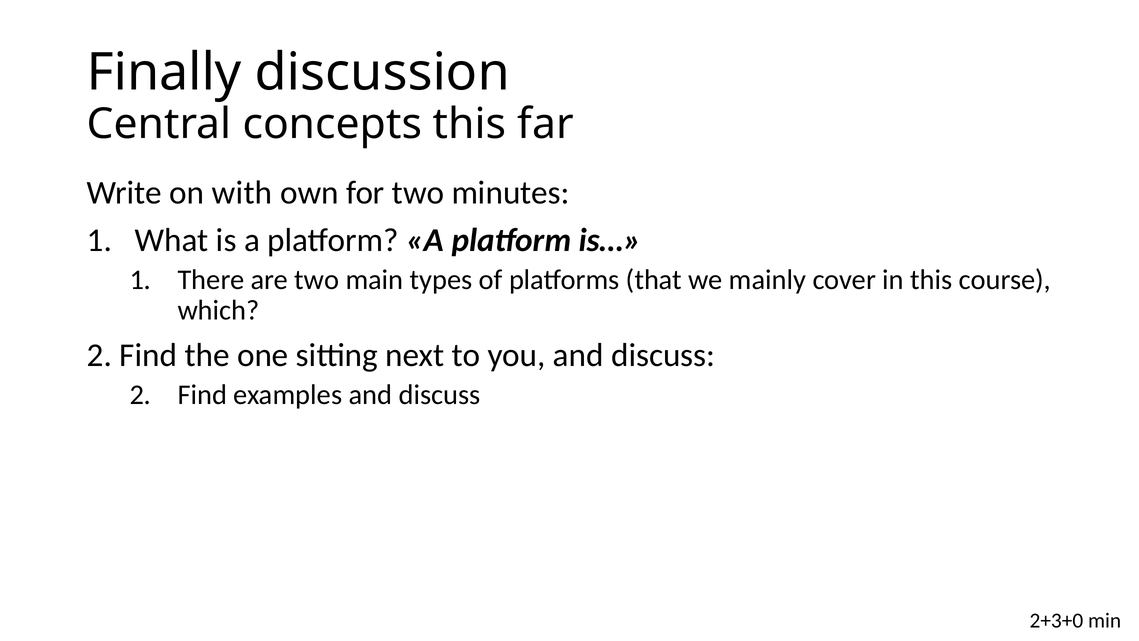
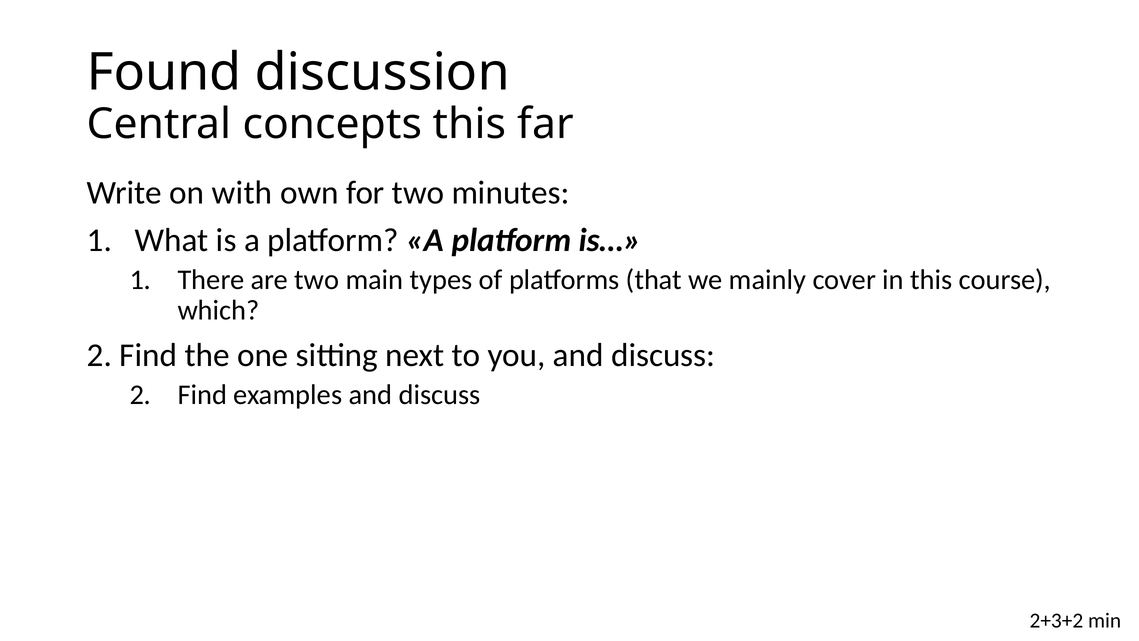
Finally: Finally -> Found (164, 73)
2+3+0: 2+3+0 -> 2+3+2 (1056, 620)
